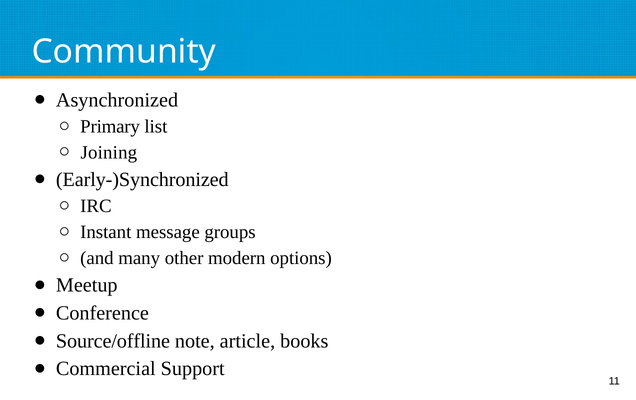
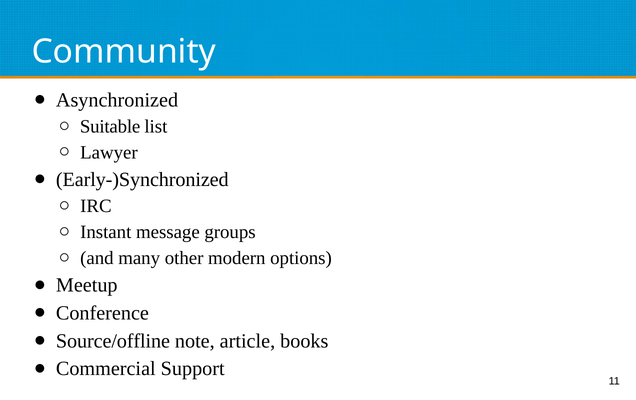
Primary: Primary -> Suitable (110, 127)
Joining: Joining -> Lawyer (109, 153)
